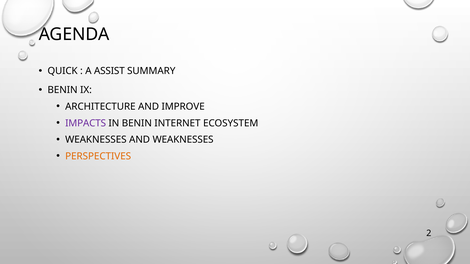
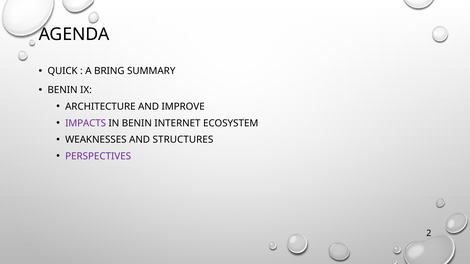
ASSIST: ASSIST -> BRING (109, 71)
AND WEAKNESSES: WEAKNESSES -> STRUCTURES (183, 140)
PERSPECTIVES colour: orange -> purple (98, 156)
